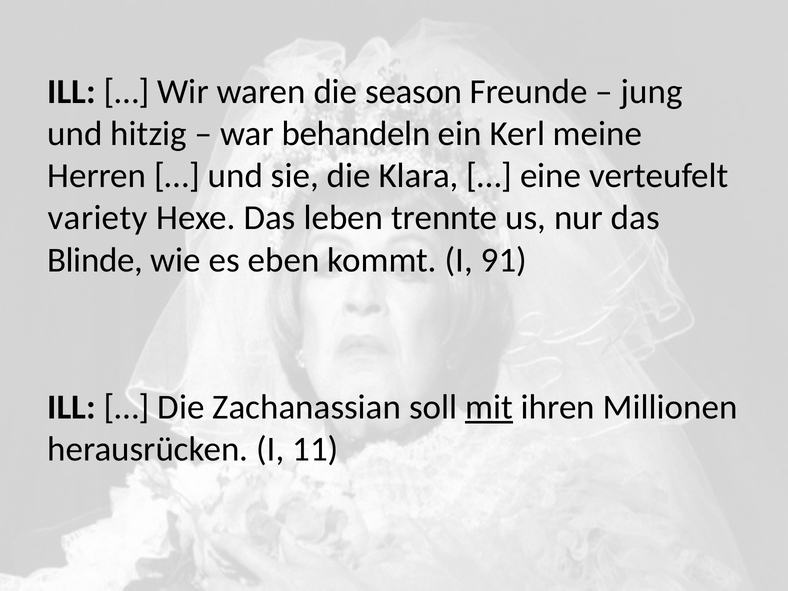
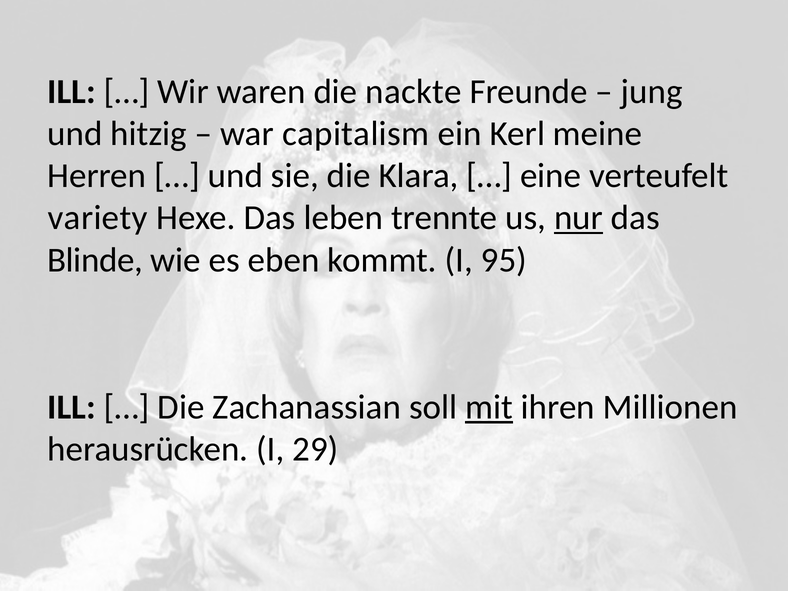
season: season -> nackte (413, 92)
behandeln: behandeln -> capitalism (356, 134)
nur underline: none -> present (579, 218)
91: 91 -> 95 (504, 260)
11: 11 -> 29 (315, 449)
